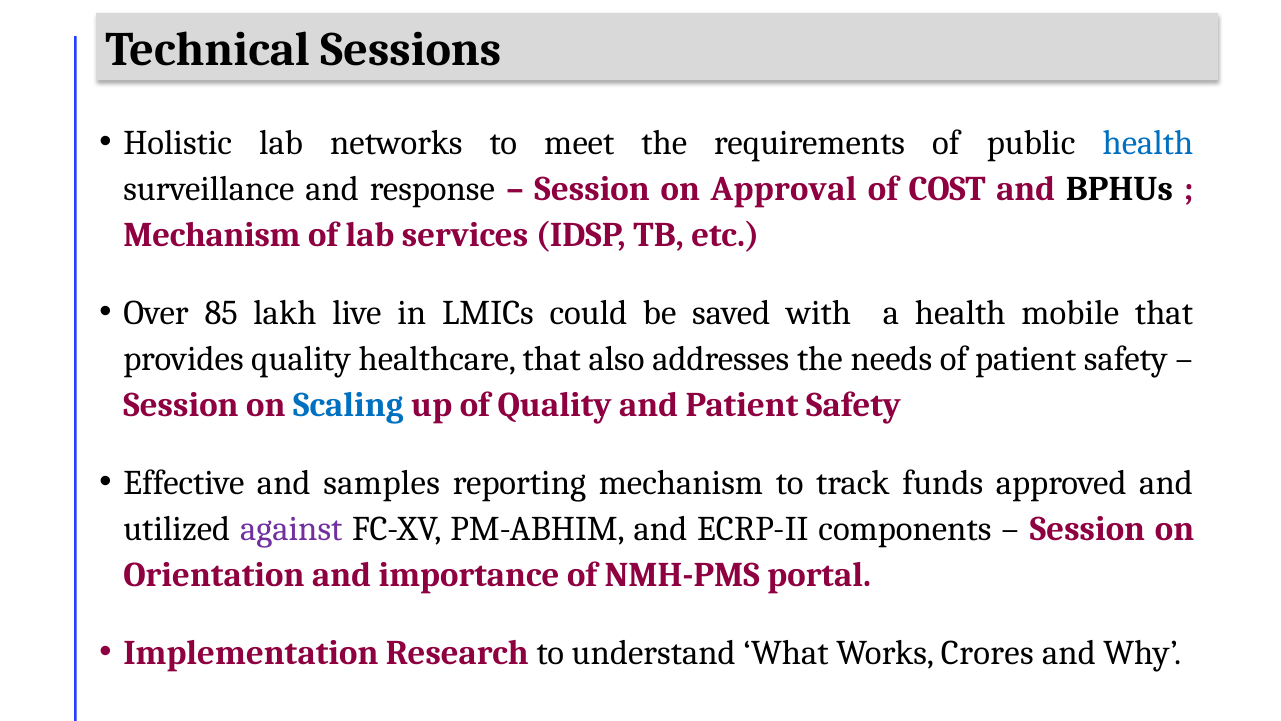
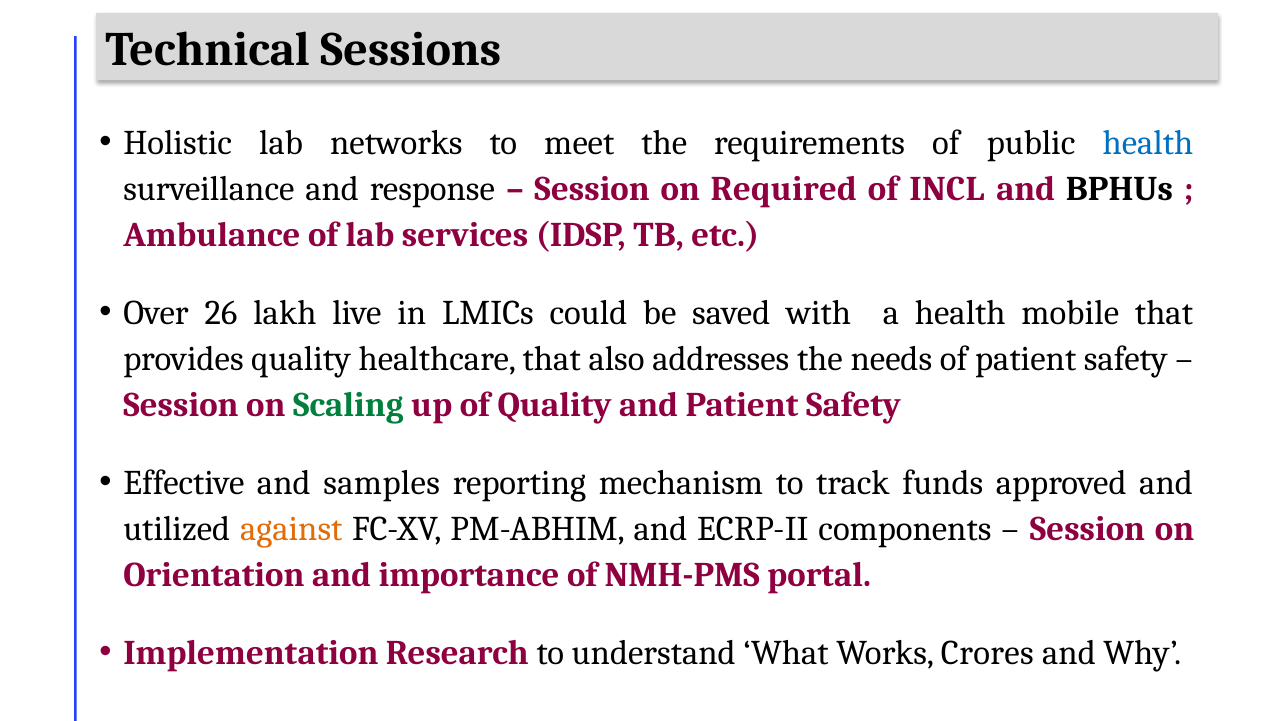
Approval: Approval -> Required (784, 189)
COST: COST -> INCL (947, 189)
Mechanism: Mechanism -> Ambulance (212, 235)
85: 85 -> 26 (221, 313)
Scaling colour: blue -> green (348, 405)
against colour: purple -> orange (291, 528)
